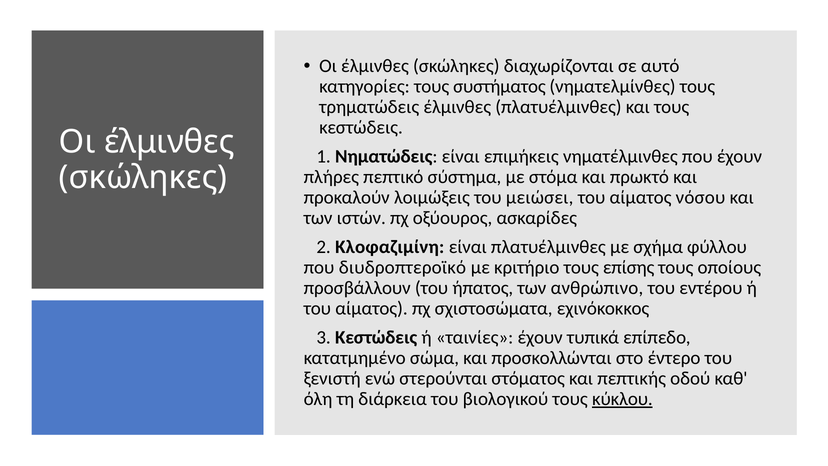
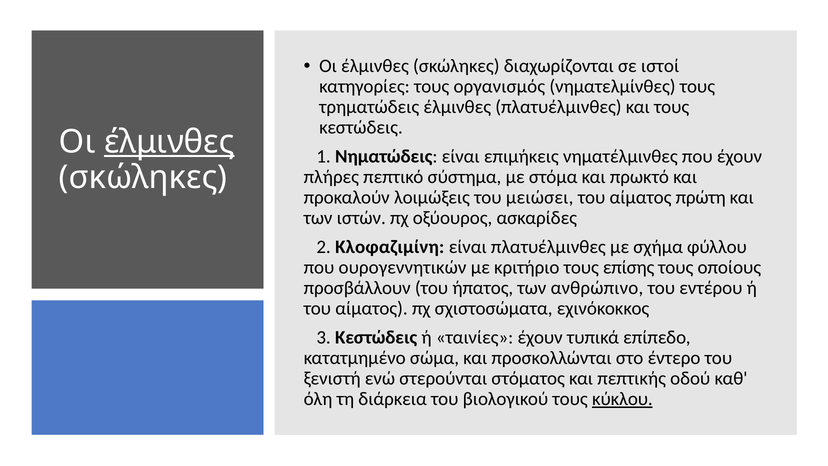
αυτό: αυτό -> ιστοί (660, 66)
συστήματος: συστήματος -> οργανισμός (499, 86)
έλμινθες underline: none -> present (169, 142)
νόσου: νόσου -> πρώτη (701, 197)
διυδροπτεροϊκό: διυδροπτεροϊκό -> ουρογεννητικών (403, 267)
